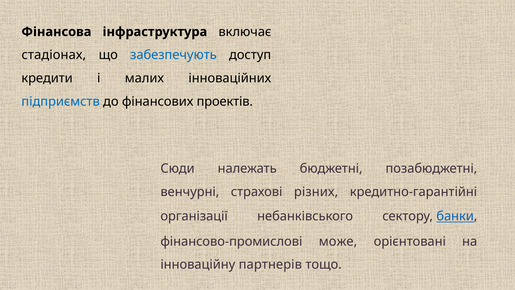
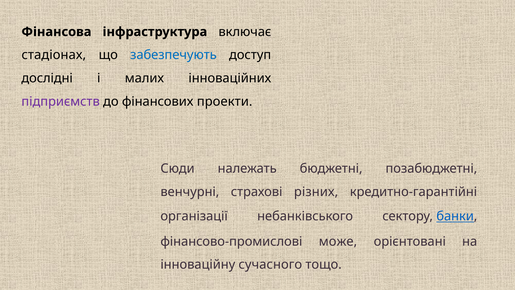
кредити: кредити -> дослідні (47, 78)
підприємств colour: blue -> purple (61, 101)
проектів: проектів -> проекти (225, 101)
партнерів: партнерів -> сучасного (270, 264)
